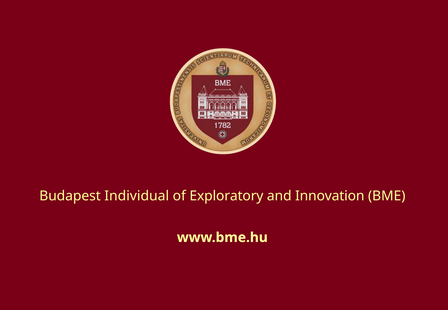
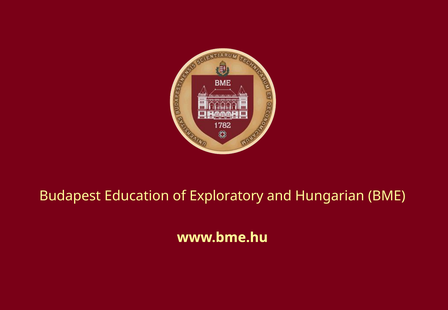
Individual: Individual -> Education (137, 196)
Innovation: Innovation -> Hungarian (330, 196)
